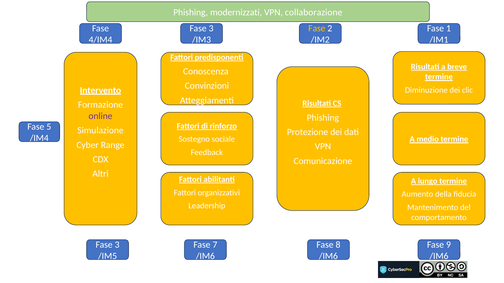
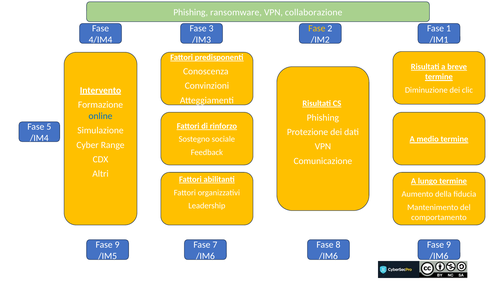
modernizzati: modernizzati -> ransomware (236, 12)
online colour: purple -> blue (100, 116)
3: 3 -> 9 (117, 245)
